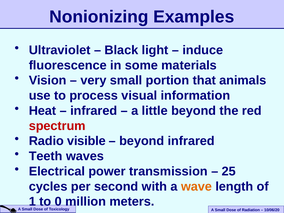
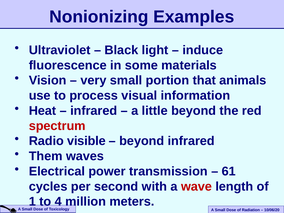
Teeth: Teeth -> Them (46, 156)
25: 25 -> 61 (229, 171)
wave colour: orange -> red (196, 186)
0: 0 -> 4 (58, 202)
